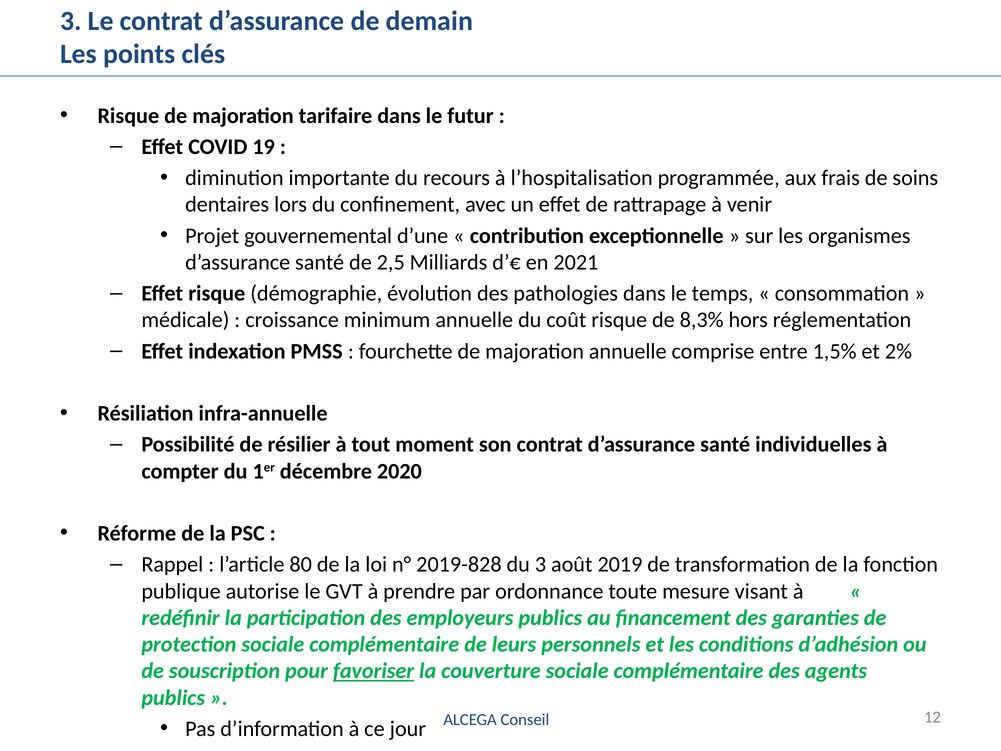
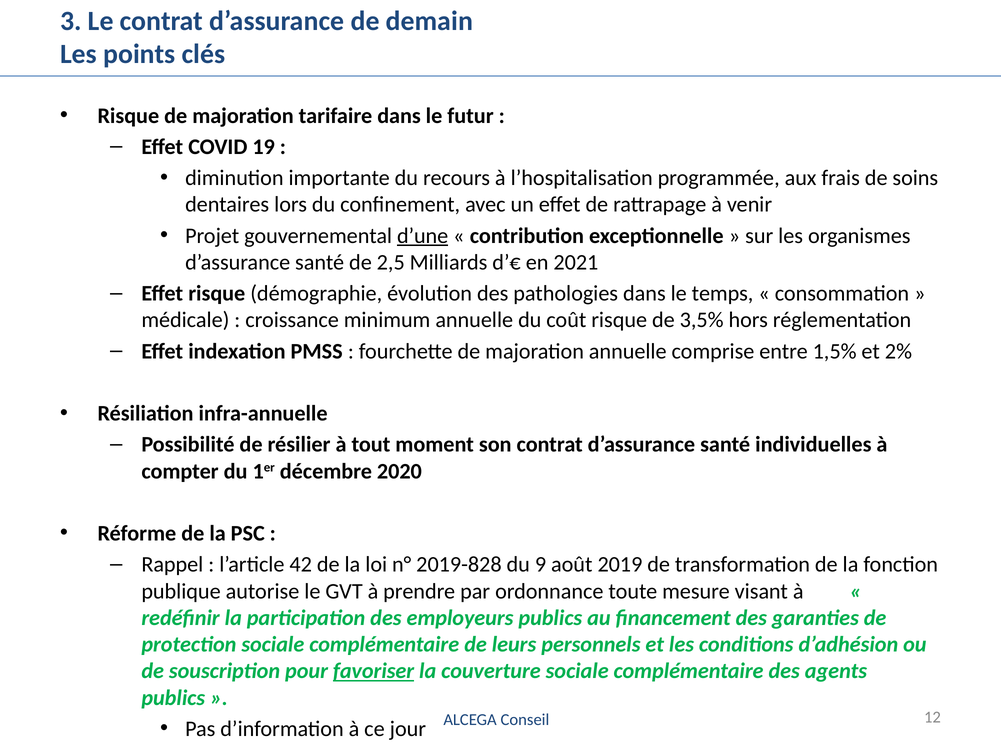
d’une underline: none -> present (423, 236)
8,3%: 8,3% -> 3,5% (702, 320)
80: 80 -> 42 (301, 564)
du 3: 3 -> 9 (541, 564)
